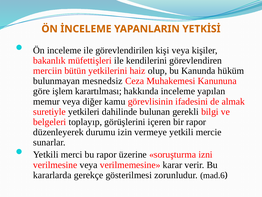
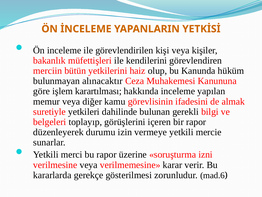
mesnedsiz: mesnedsiz -> alınacaktır (102, 81)
